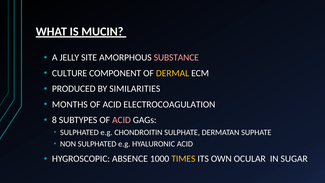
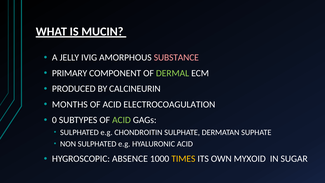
SITE: SITE -> IVIG (89, 57)
CULTURE: CULTURE -> PRIMARY (70, 73)
DERMAL colour: yellow -> light green (173, 73)
SIMILARITIES: SIMILARITIES -> CALCINEURIN (135, 89)
8: 8 -> 0 (54, 120)
ACID colour: pink -> light green (121, 120)
OCULAR: OCULAR -> MYXOID (250, 159)
